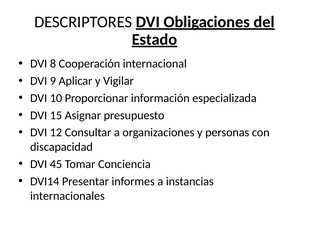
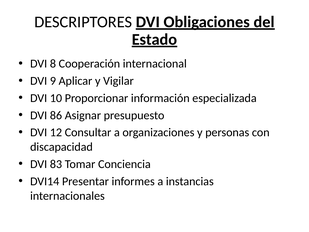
15: 15 -> 86 (56, 115)
45: 45 -> 83 (56, 164)
